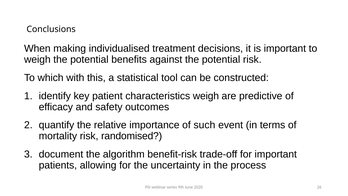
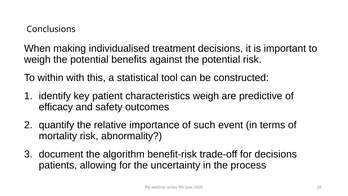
which: which -> within (51, 78)
randomised: randomised -> abnormality (132, 136)
for important: important -> decisions (276, 154)
